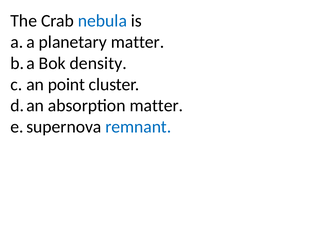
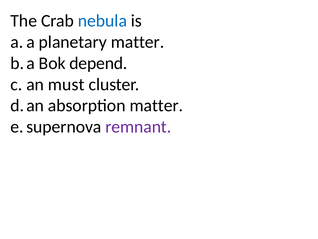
density: density -> depend (98, 63)
point: point -> must (66, 84)
remnant colour: blue -> purple (138, 127)
